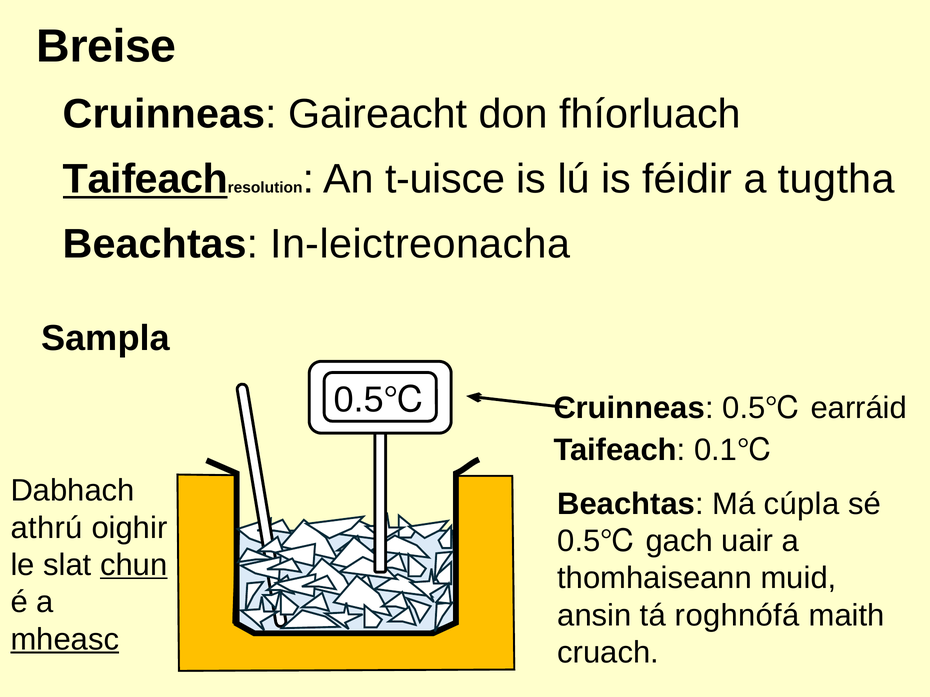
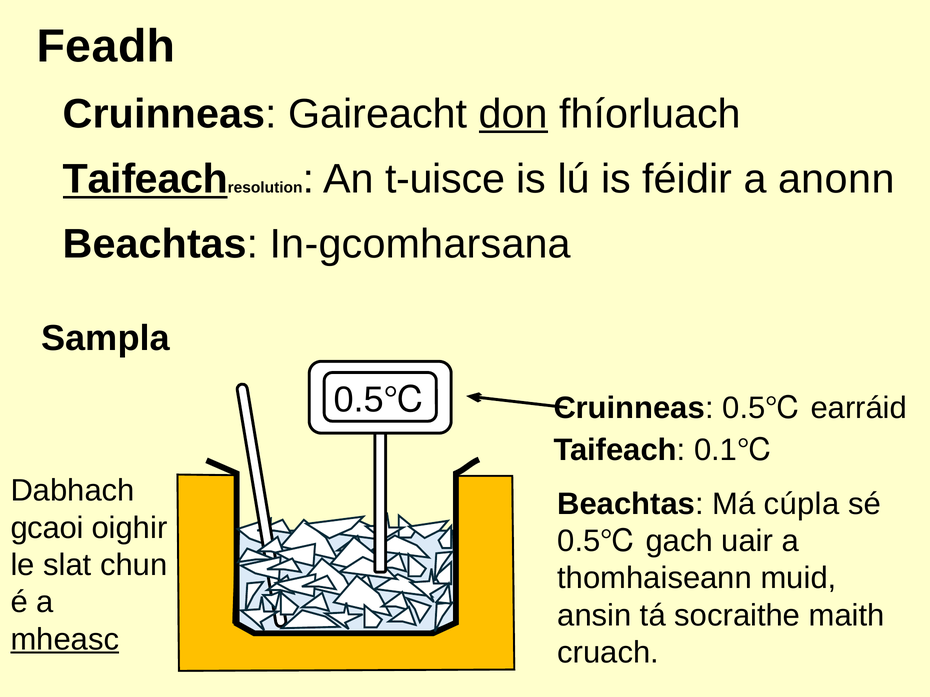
Breise: Breise -> Feadh (106, 46)
don underline: none -> present (513, 114)
tugtha: tugtha -> anonn (836, 179)
In-leictreonacha: In-leictreonacha -> In-gcomharsana (420, 244)
athrú: athrú -> gcaoi (47, 528)
chun underline: present -> none (134, 565)
roghnófá: roghnófá -> socraithe (737, 616)
